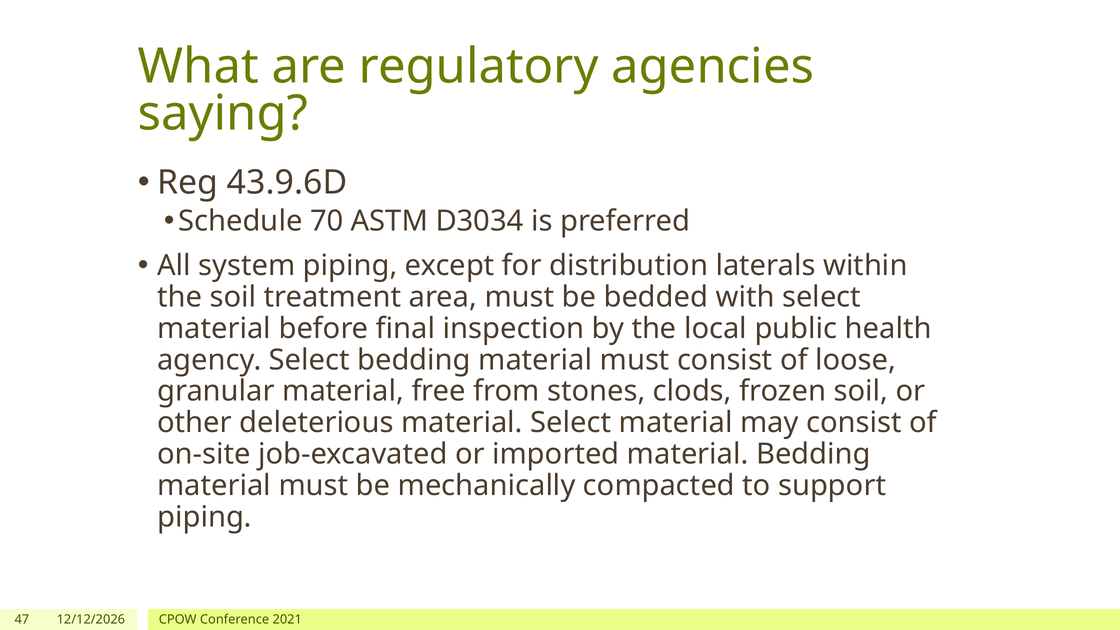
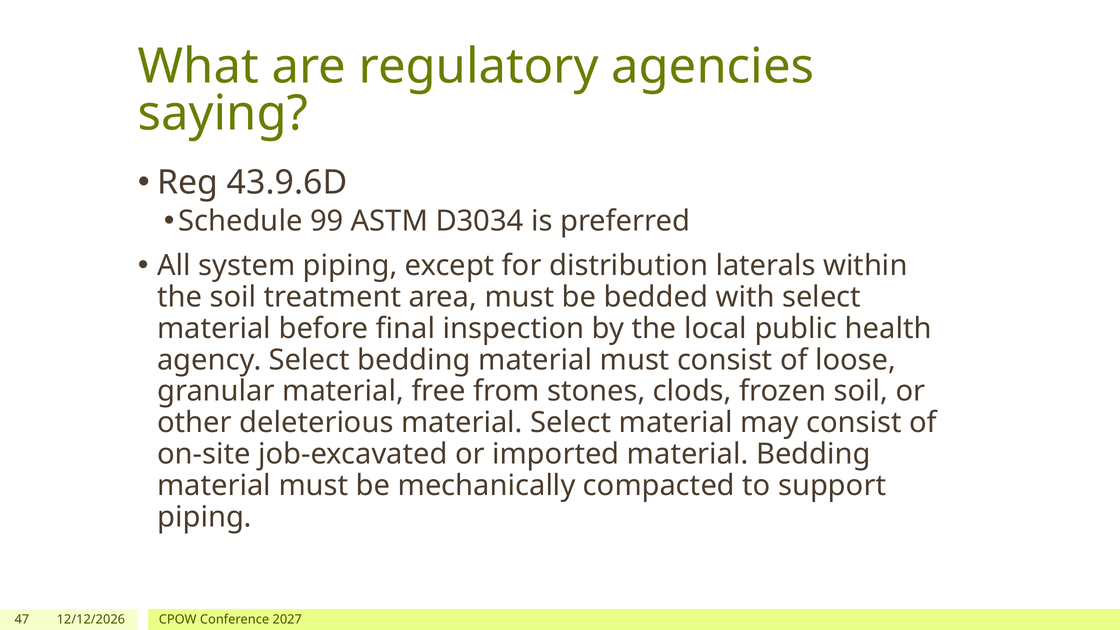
70: 70 -> 99 (327, 221)
2021: 2021 -> 2027 (287, 619)
